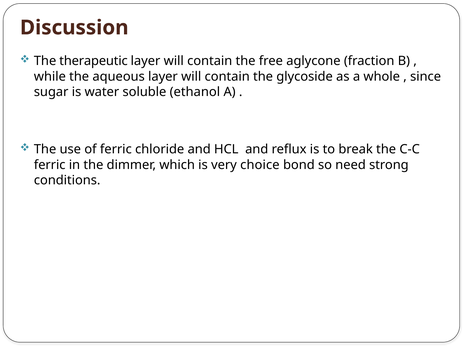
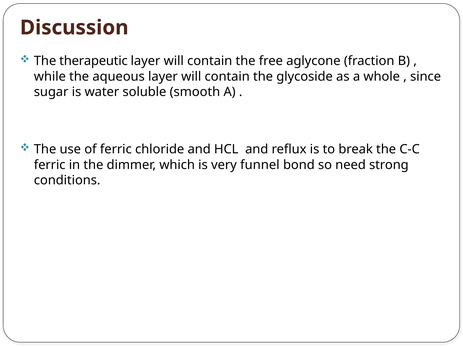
ethanol: ethanol -> smooth (195, 92)
choice: choice -> funnel (260, 165)
